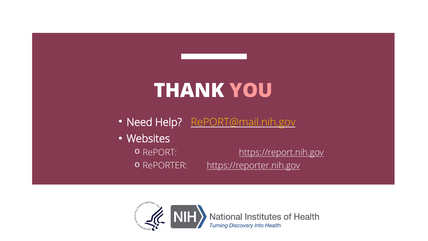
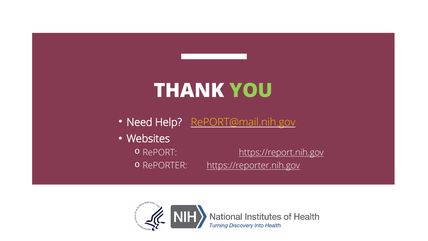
YOU colour: pink -> light green (251, 91)
